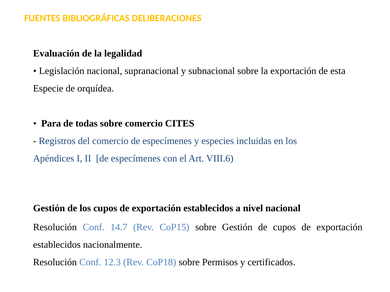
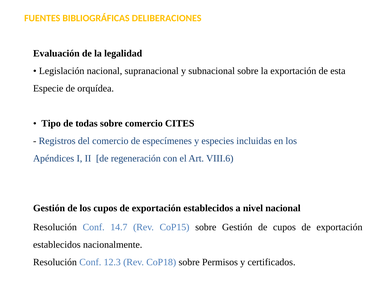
Para: Para -> Tipo (51, 124)
II de especímenes: especímenes -> regeneración (136, 159)
